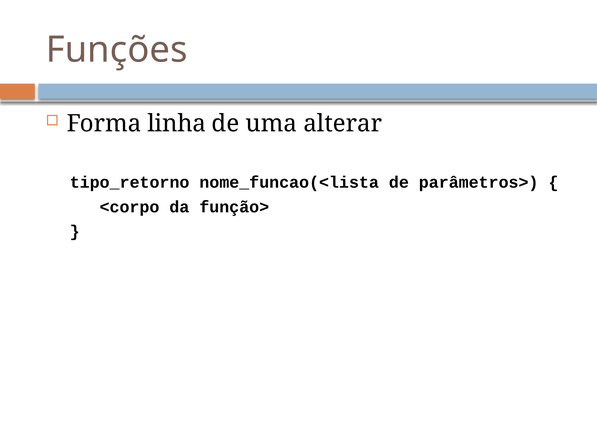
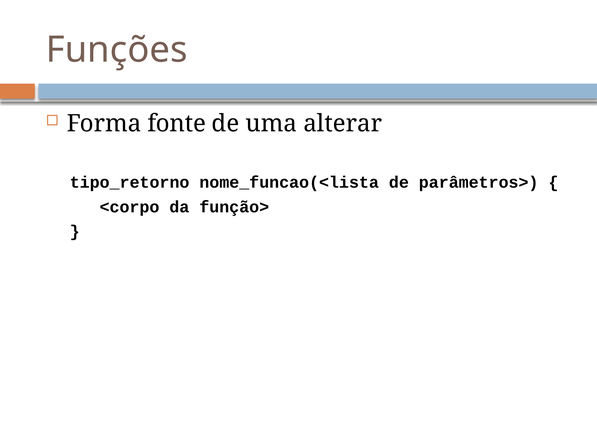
linha: linha -> fonte (177, 124)
